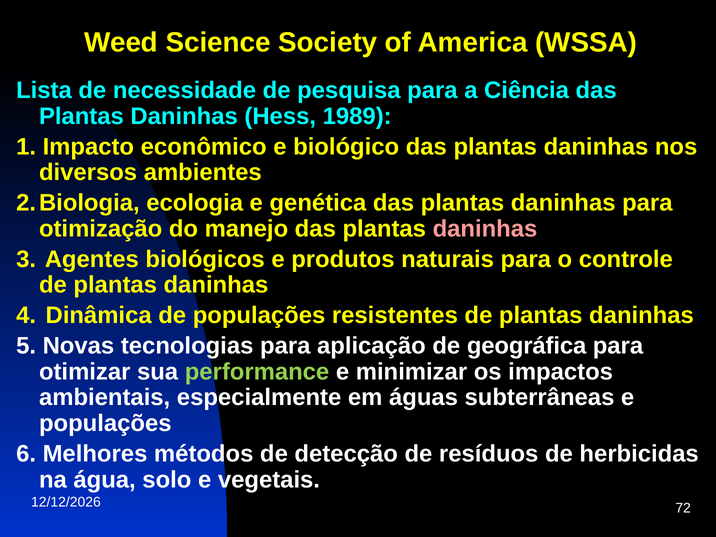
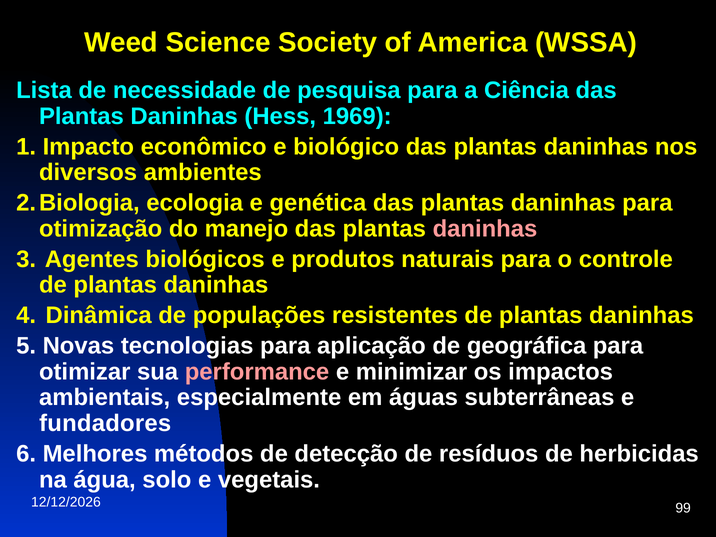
1989: 1989 -> 1969 (357, 116)
performance colour: light green -> pink (257, 372)
populações: populações -> fundadores (105, 423)
72: 72 -> 99 (683, 508)
